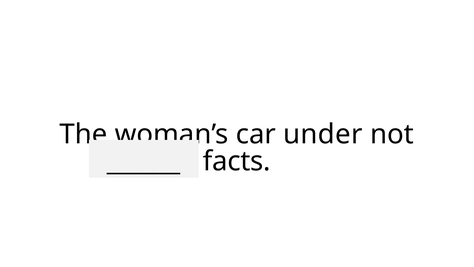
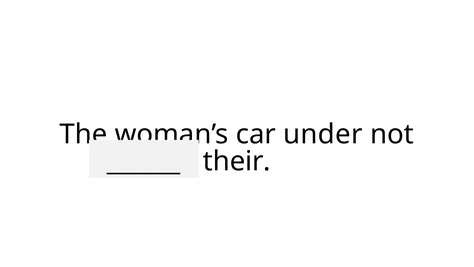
facts: facts -> their (237, 161)
